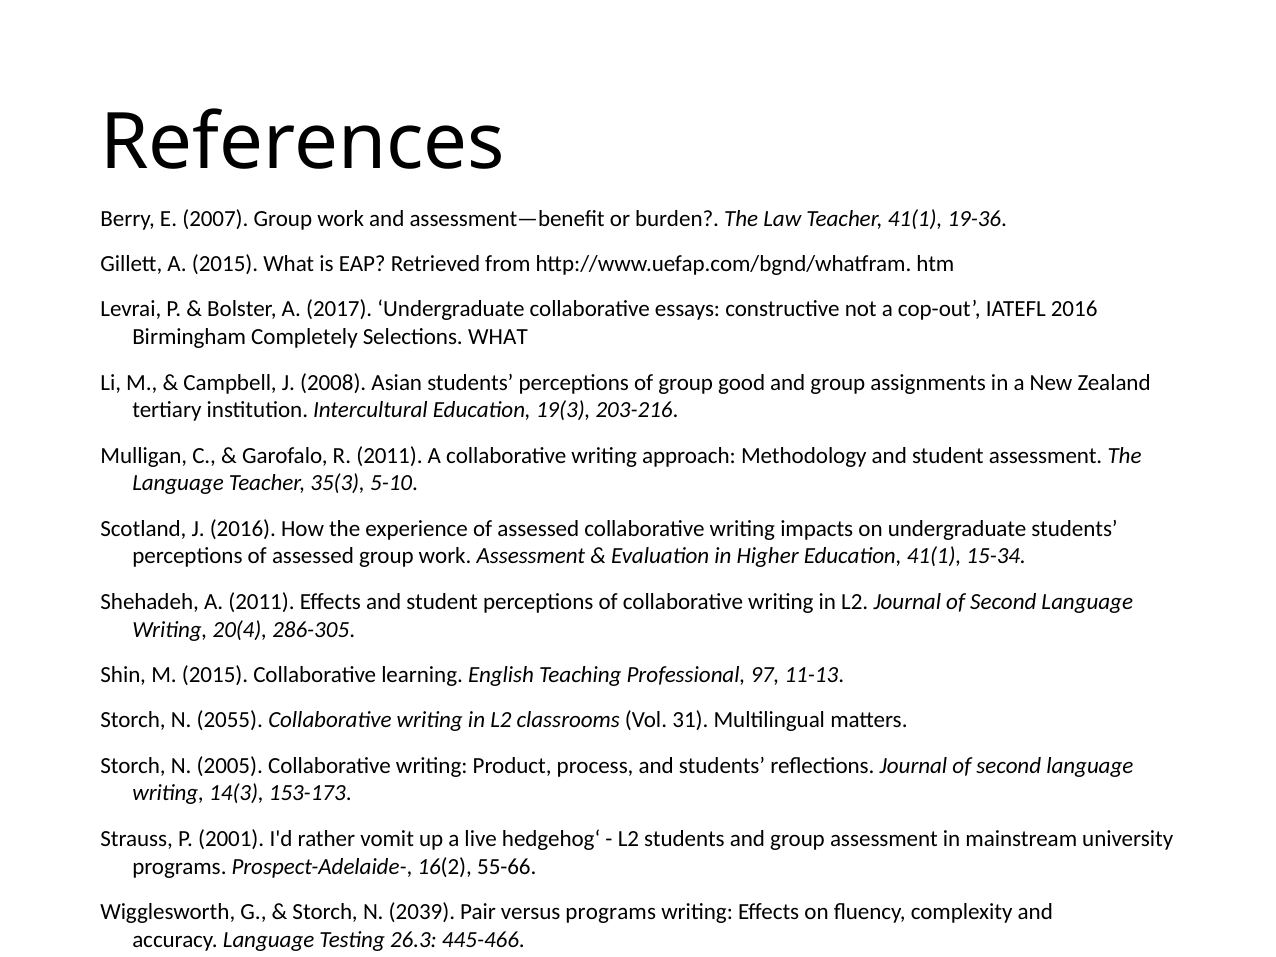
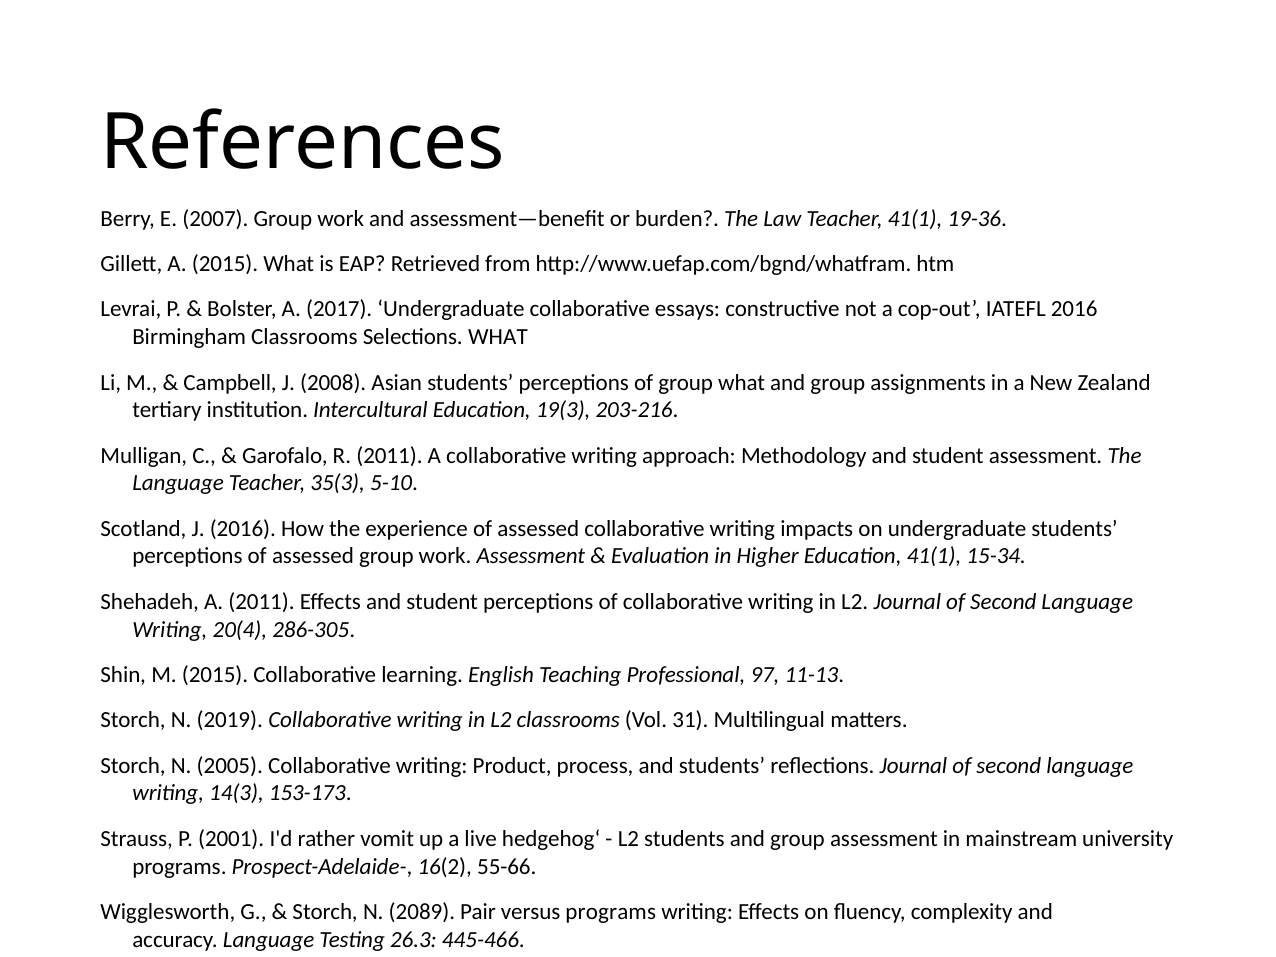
Birmingham Completely: Completely -> Classrooms (304, 337)
group good: good -> what (742, 382)
2055: 2055 -> 2019 (230, 720)
2039: 2039 -> 2089 (422, 912)
